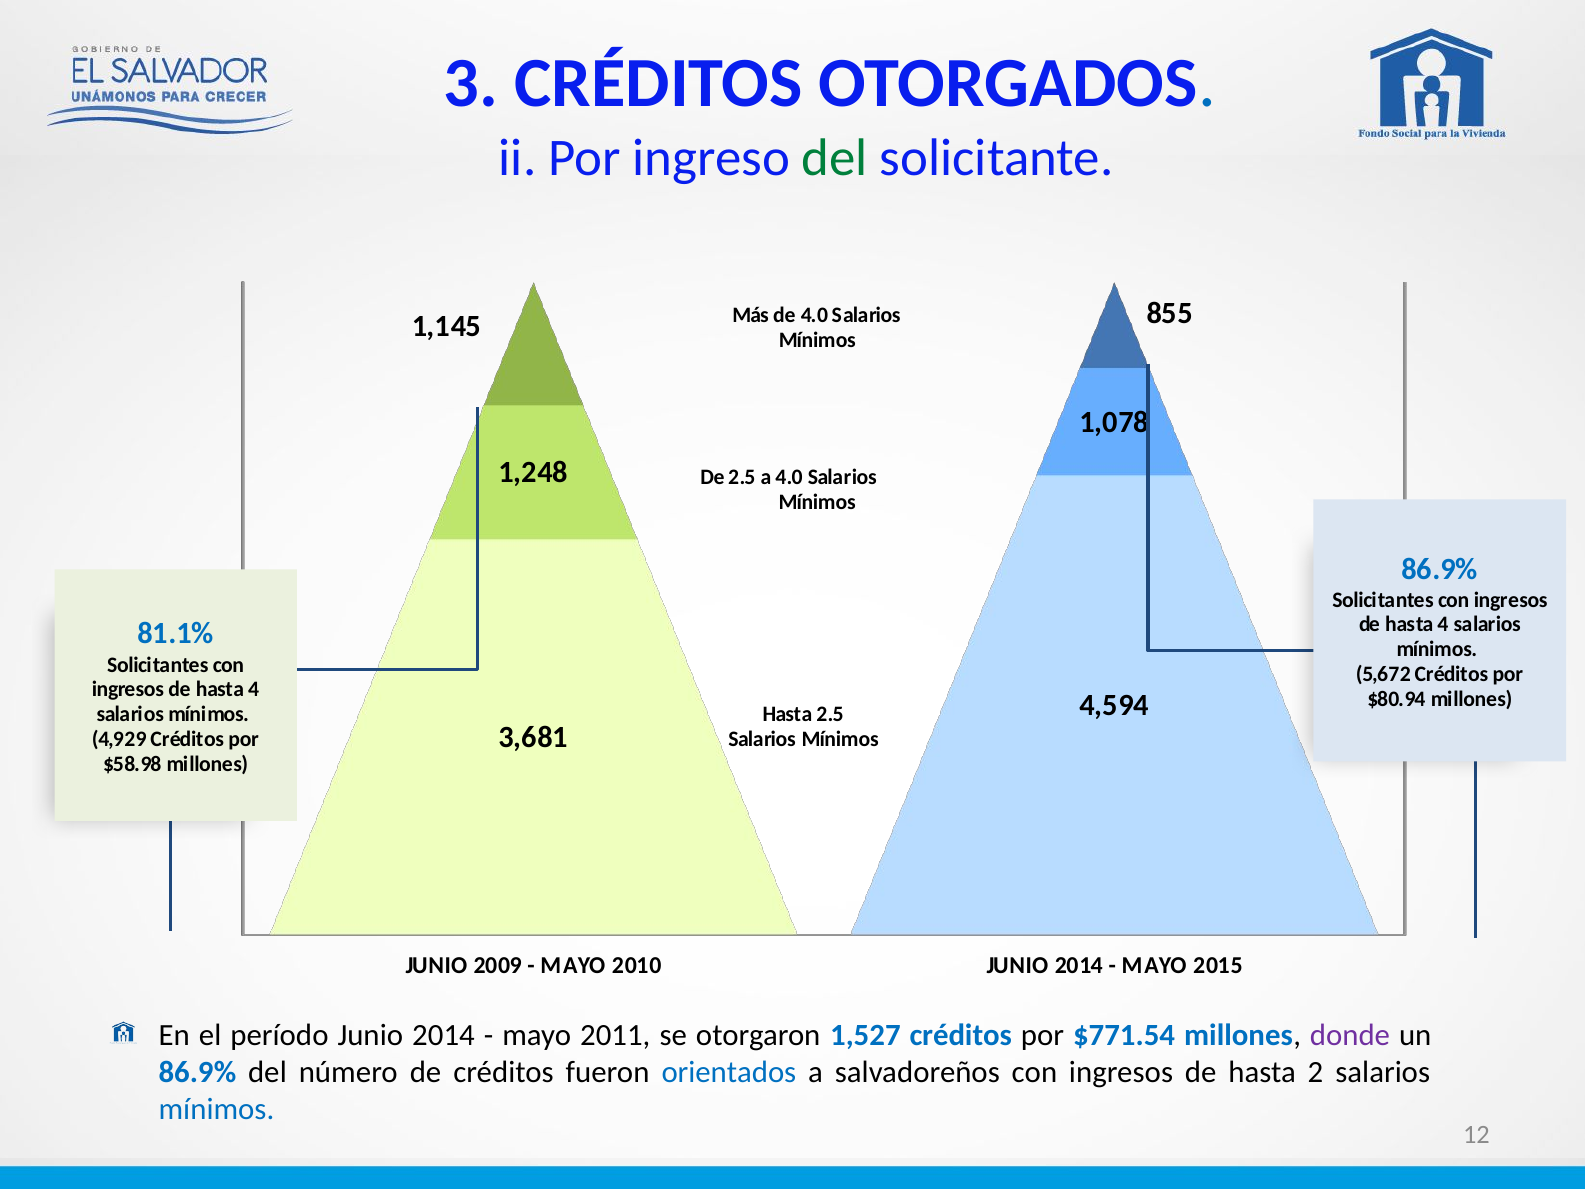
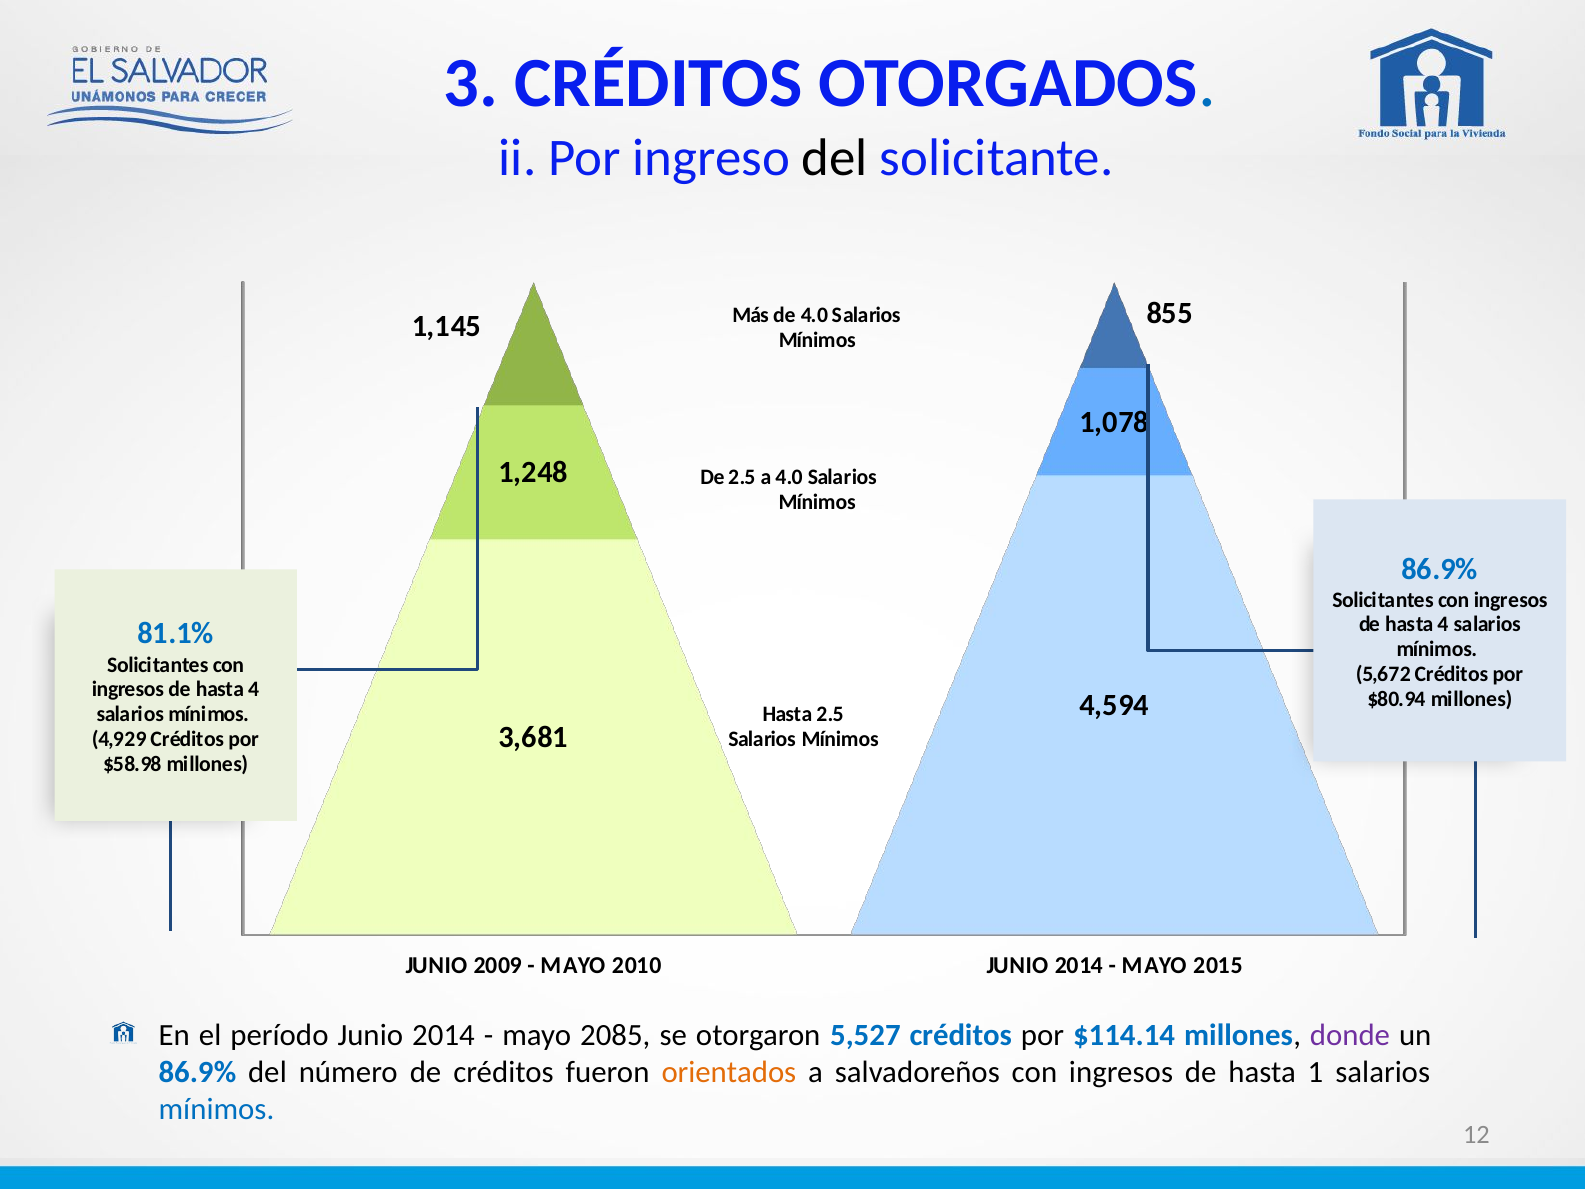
del colour: green -> black (835, 158)
2011: 2011 -> 2085 (615, 1035)
1,527: 1,527 -> 5,527 (865, 1035)
$771.54: $771.54 -> $114.14 (1124, 1035)
orientados colour: blue -> orange (729, 1072)
2: 2 -> 1 (1315, 1072)
